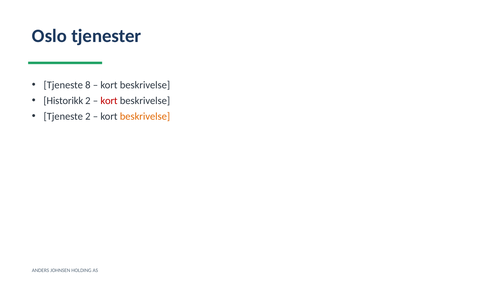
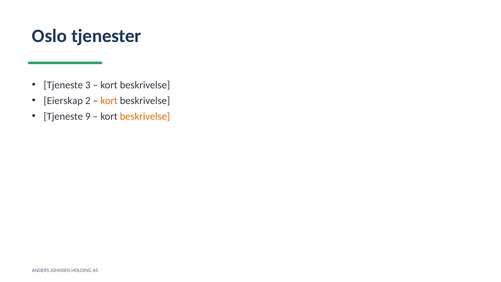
8: 8 -> 3 (88, 85)
Historikk: Historikk -> Eierskap (63, 101)
kort colour: red -> orange (109, 101)
Tjeneste 2: 2 -> 9 (88, 116)
